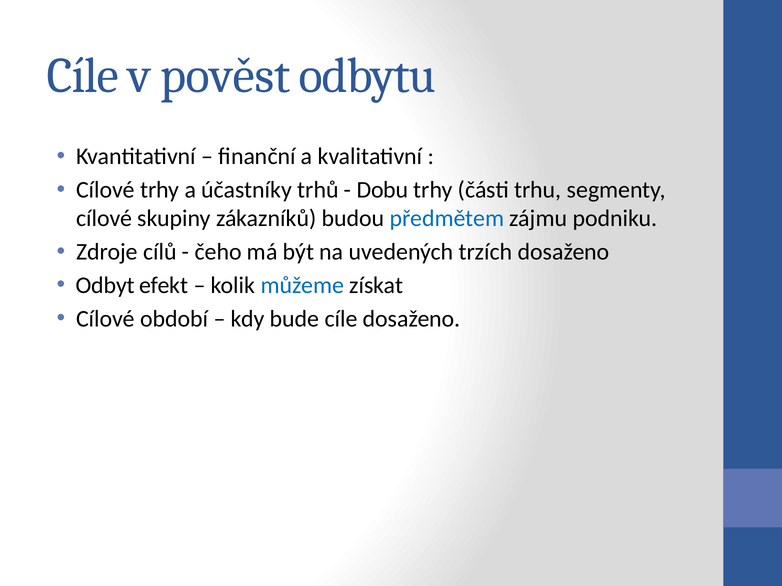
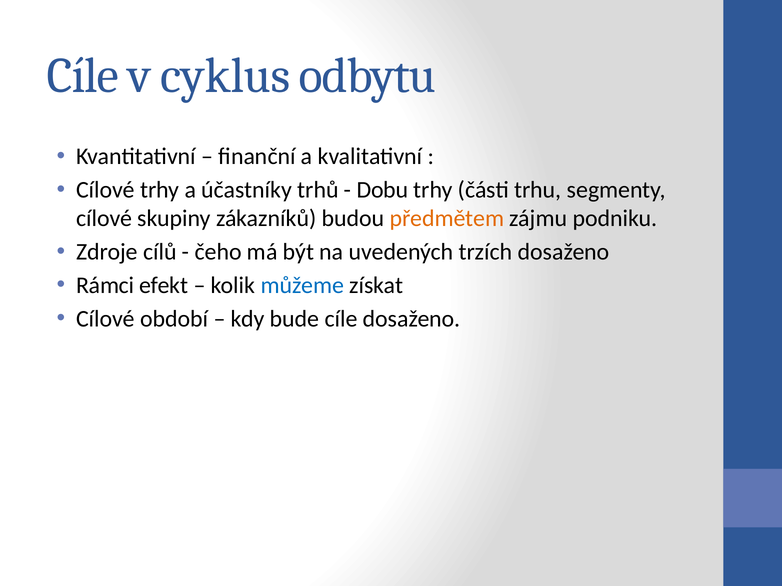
pověst: pověst -> cyklus (225, 76)
předmětem colour: blue -> orange (447, 219)
Odbyt: Odbyt -> Rámci (105, 286)
